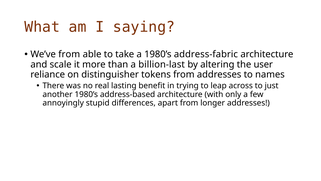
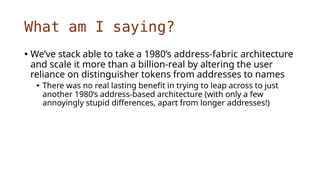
We’ve from: from -> stack (69, 54)
billion-last: billion-last -> billion-real (162, 64)
